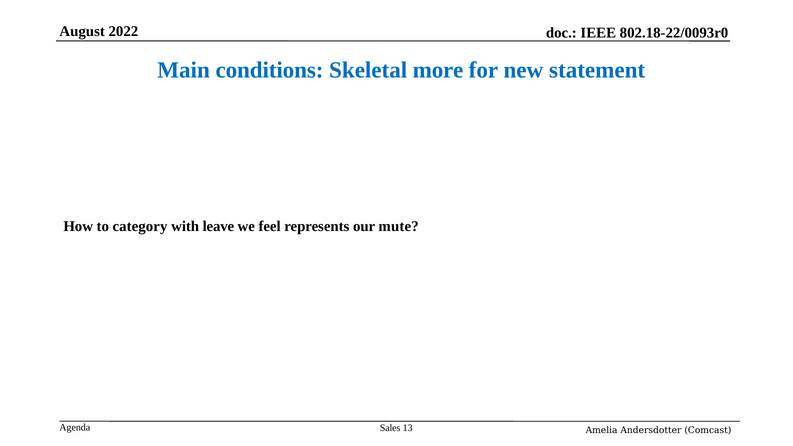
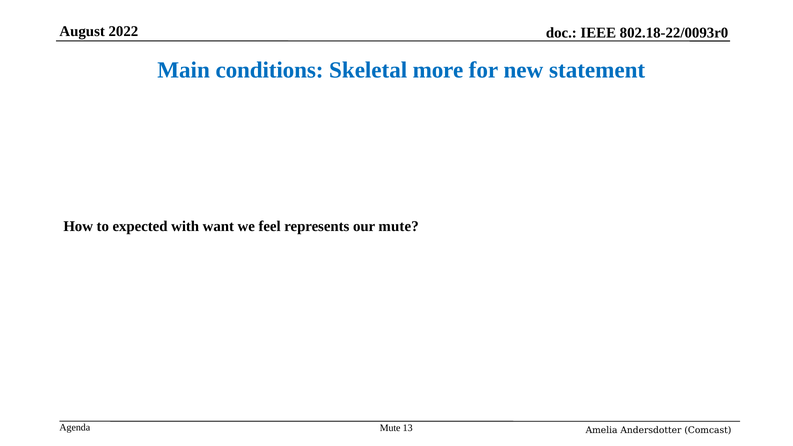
category: category -> expected (140, 227)
leave: leave -> want (218, 227)
Sales: Sales -> Mute (390, 428)
